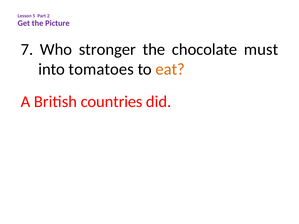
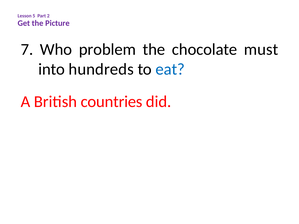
stronger: stronger -> problem (107, 49)
tomatoes: tomatoes -> hundreds (101, 69)
eat colour: orange -> blue (170, 69)
